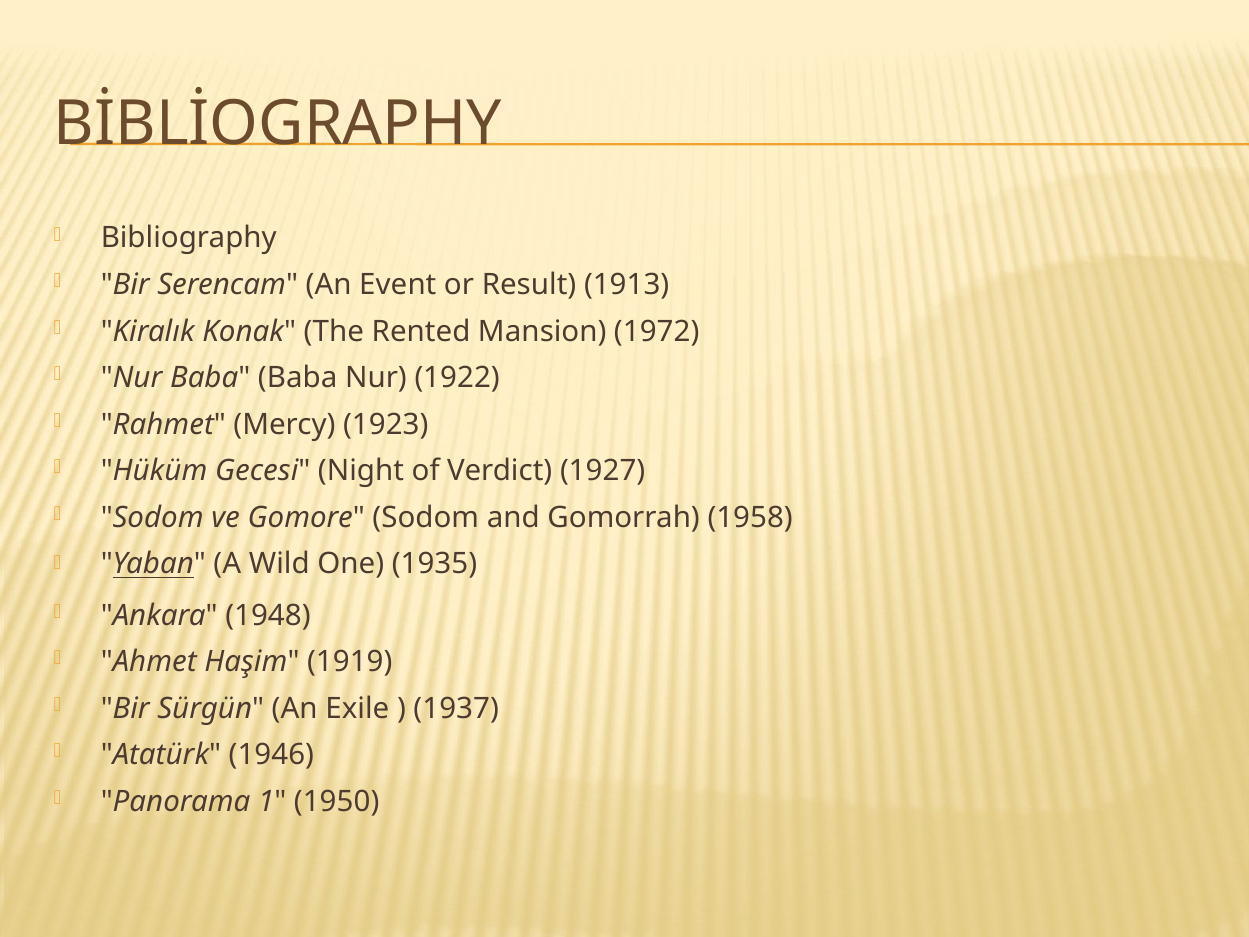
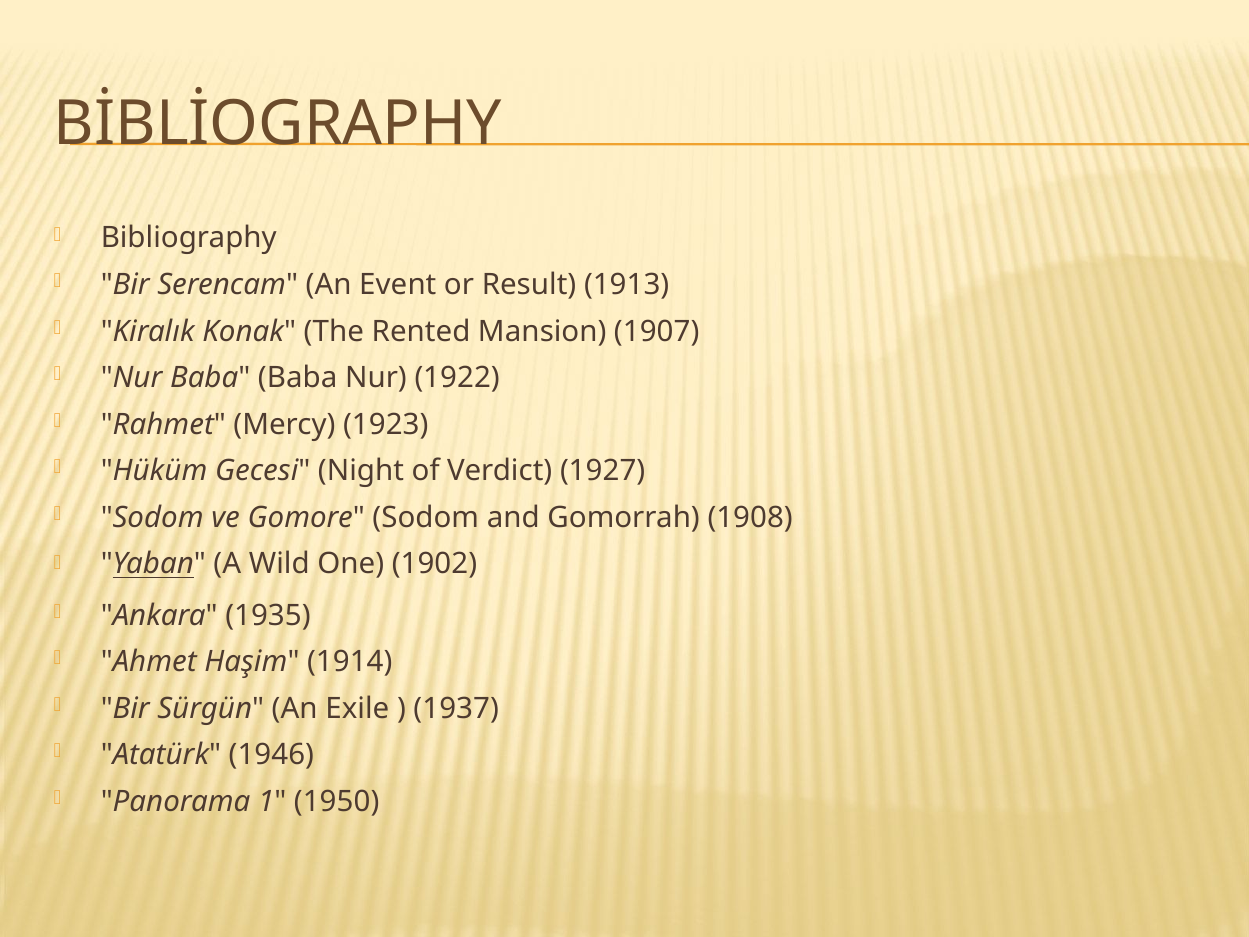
1972: 1972 -> 1907 (657, 331)
1958: 1958 -> 1908 (750, 517)
1935: 1935 -> 1902 (434, 564)
1948: 1948 -> 1935 (268, 615)
1919: 1919 -> 1914 (350, 662)
